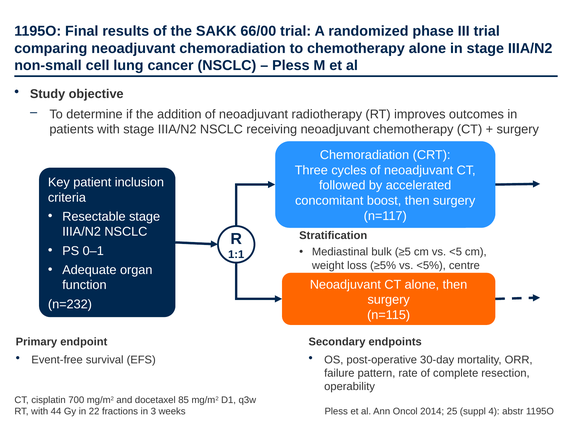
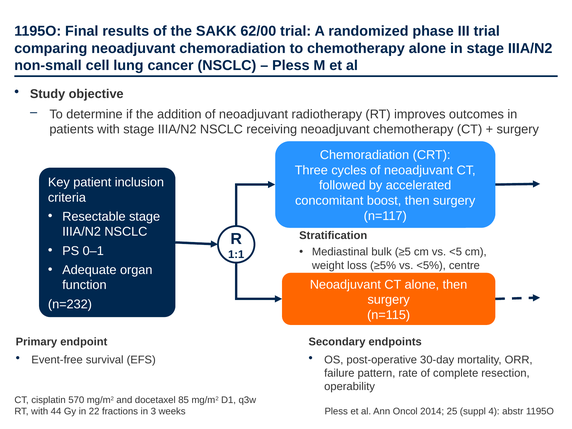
66/00: 66/00 -> 62/00 (258, 31)
700: 700 -> 570 (76, 400)
